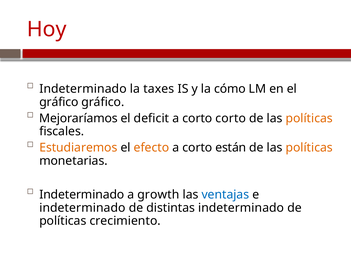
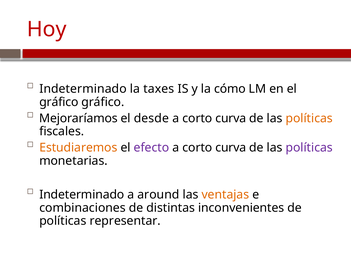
deficit: deficit -> desde (151, 118)
corto: corto -> curva (231, 118)
efecto colour: orange -> purple (151, 148)
están: están -> curva (231, 148)
políticas colour: orange -> purple (309, 148)
growth: growth -> around (158, 195)
ventajas colour: blue -> orange (225, 195)
indeterminado: indeterminado -> combinaciones (82, 208)
distintas indeterminado: indeterminado -> inconvenientes (241, 208)
crecimiento: crecimiento -> representar (125, 221)
